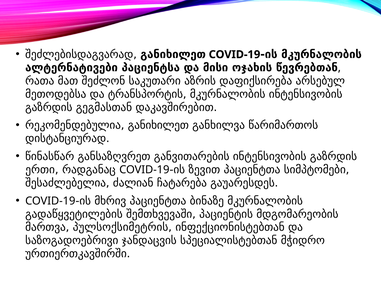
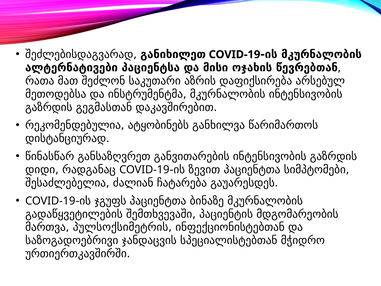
ტრანსპორტის: ტრანსპორტის -> ინსტრუმენტმა (147, 94)
რეკომენდებულია განიხილეთ: განიხილეთ -> ატყობინებს (158, 125)
ერთი: ერთი -> დიდი (42, 170)
მხრივ: მხრივ -> ჯგუფს (110, 201)
